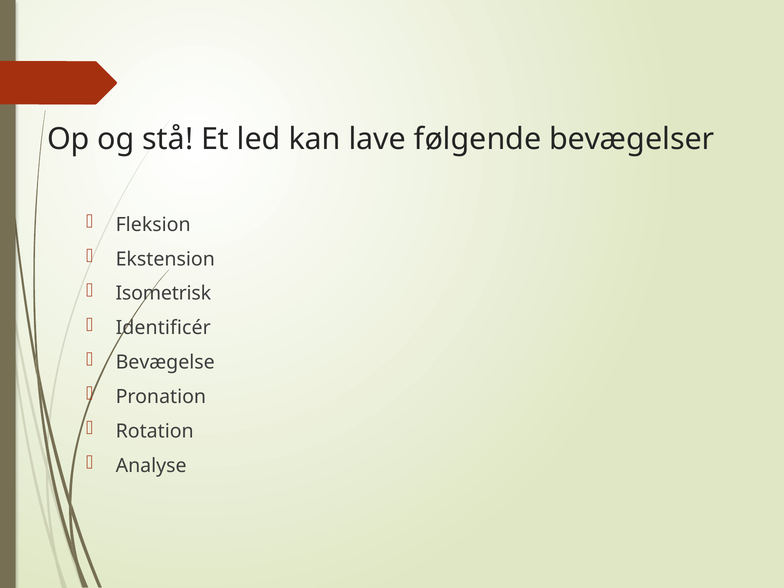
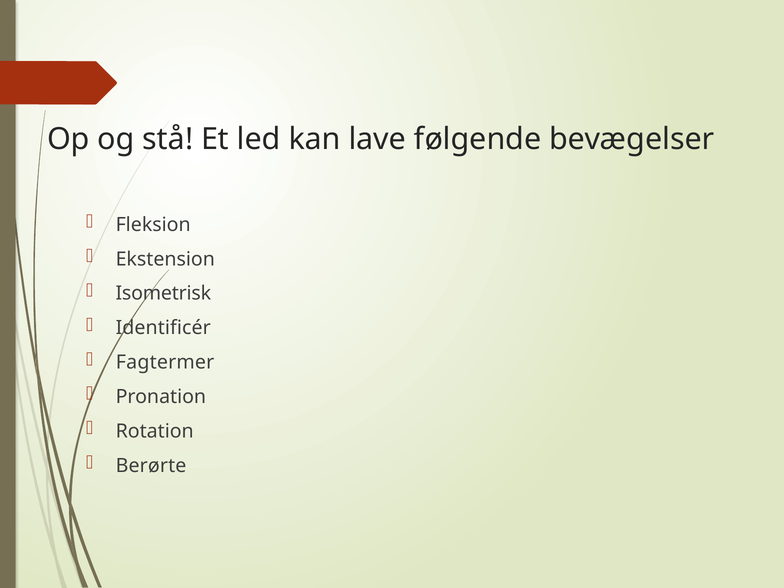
Bevægelse: Bevægelse -> Fagtermer (165, 362)
Analyse: Analyse -> Berørte (151, 466)
